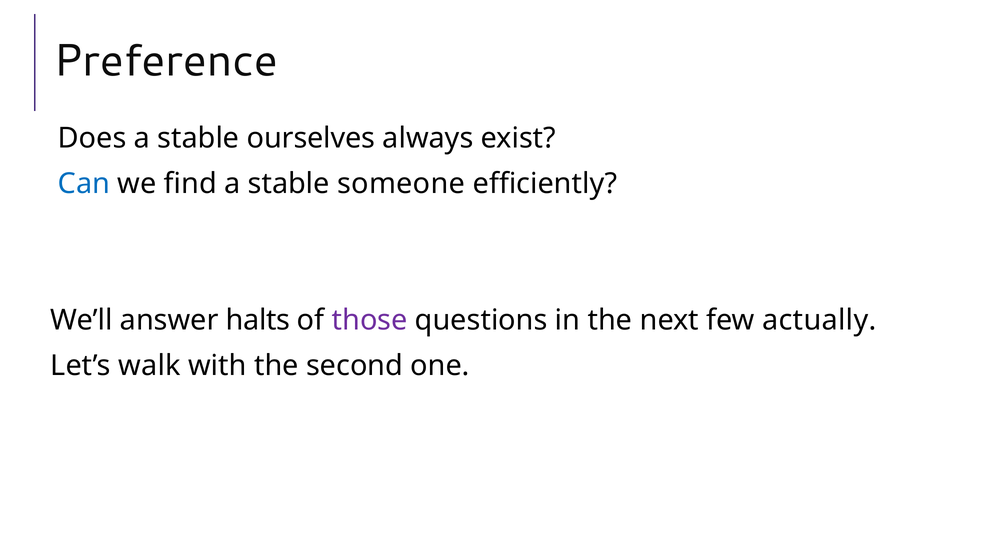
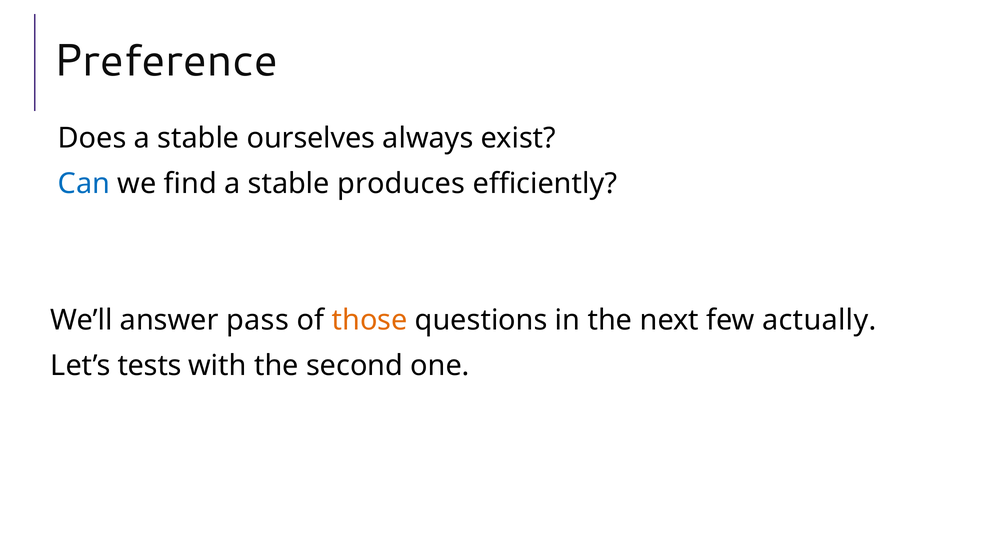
someone: someone -> produces (401, 184)
halts: halts -> pass (258, 320)
those colour: purple -> orange (370, 320)
walk: walk -> tests (150, 366)
